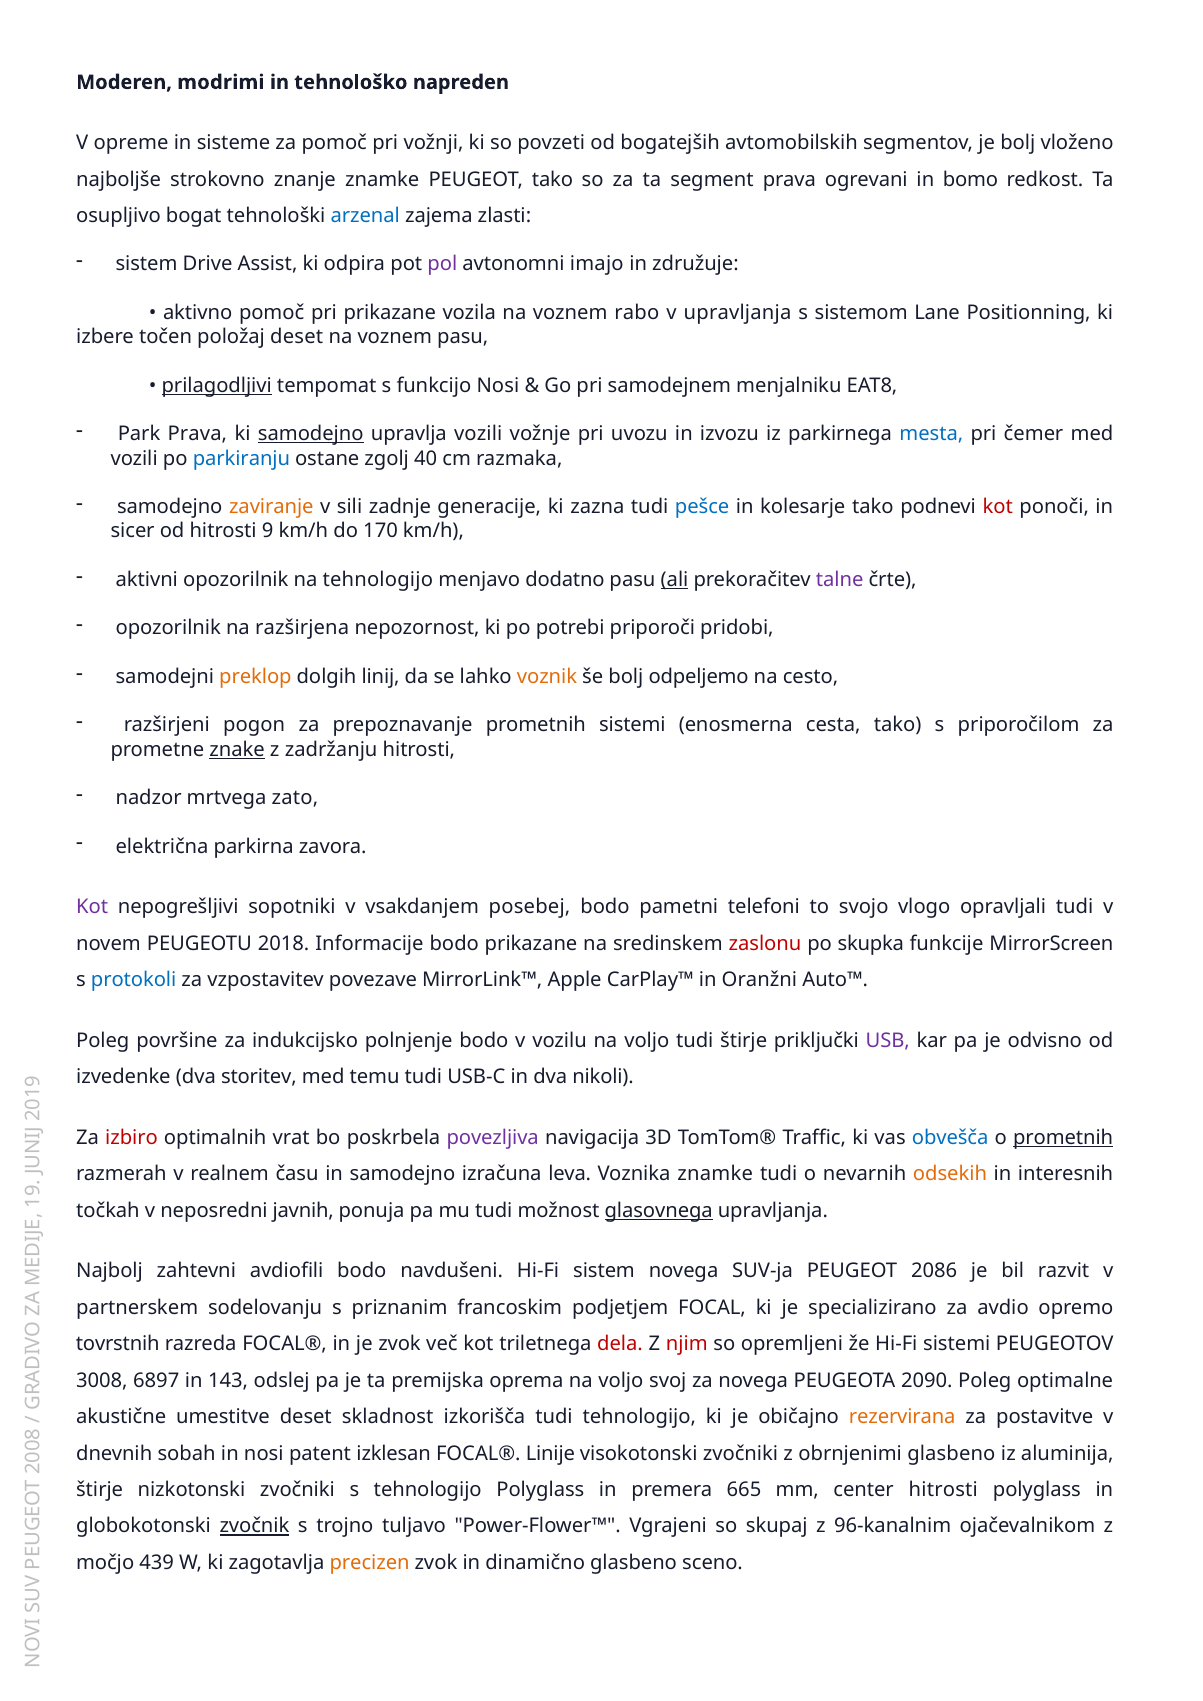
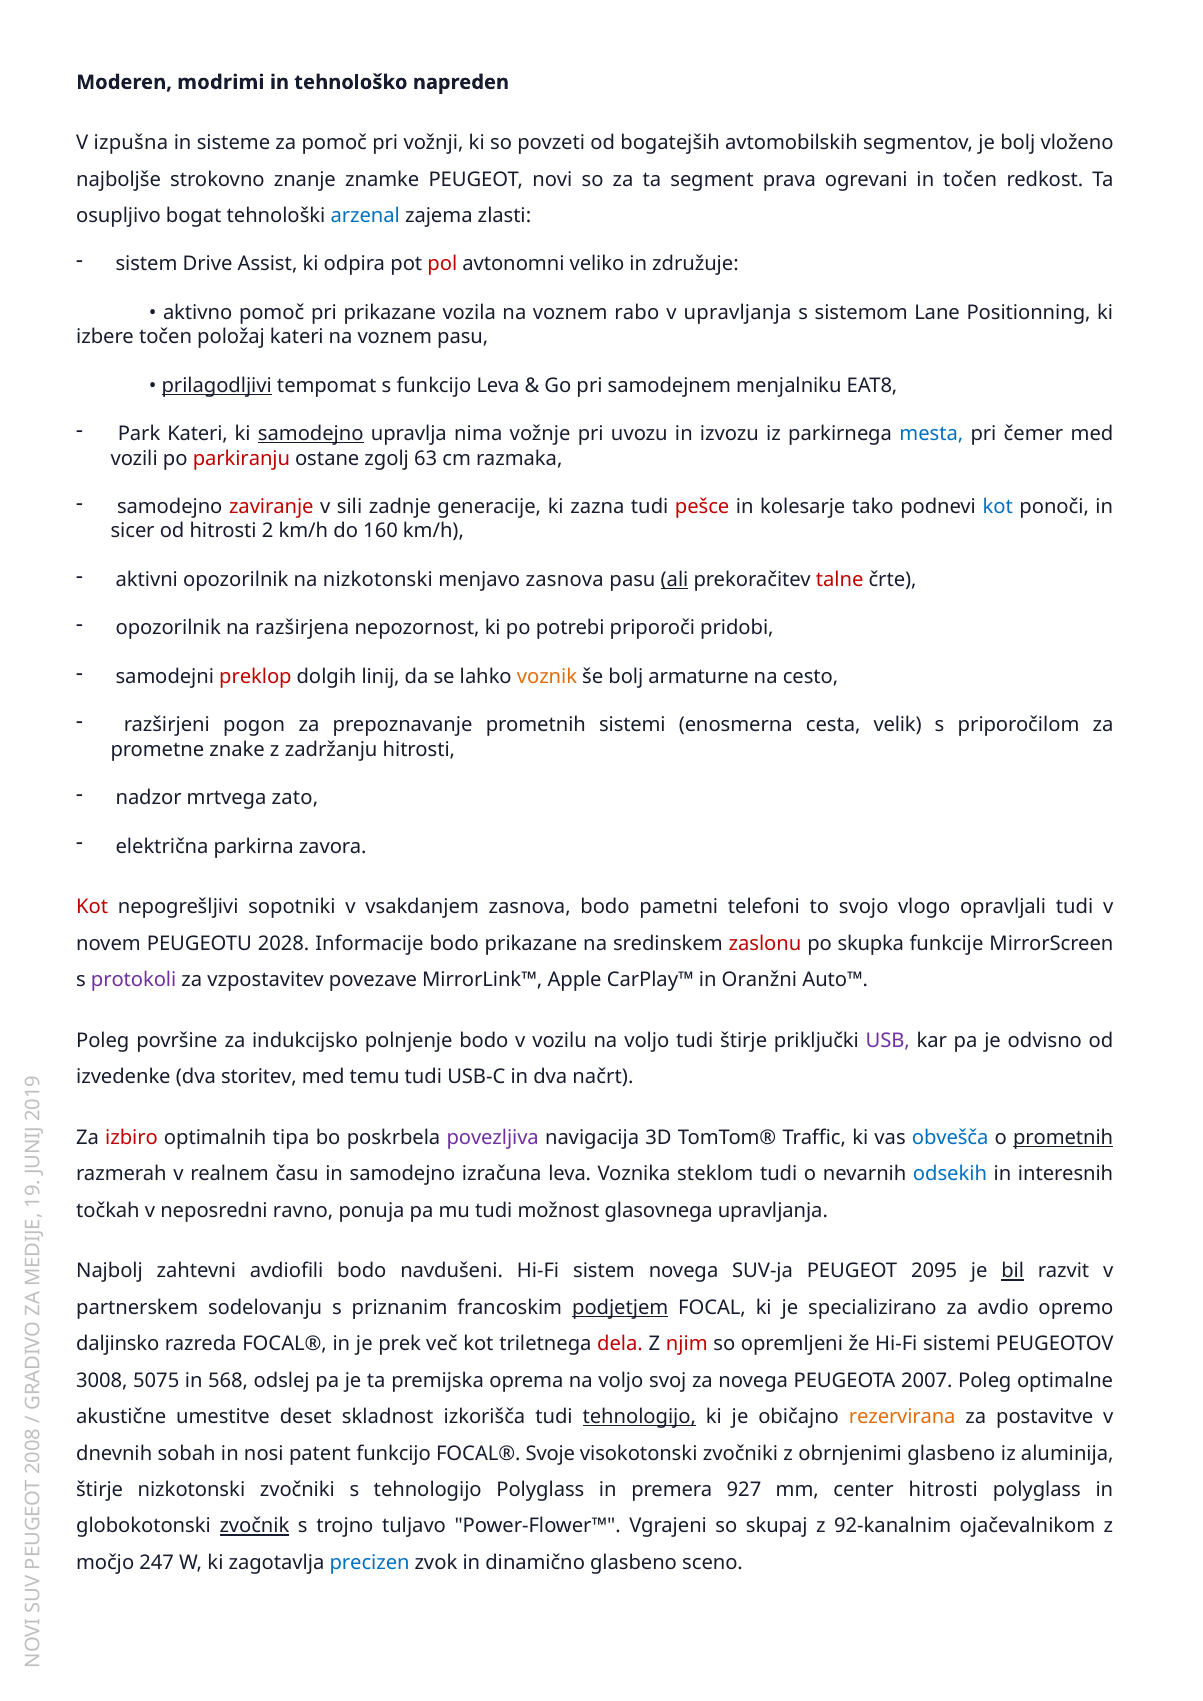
opreme: opreme -> izpušna (131, 143)
PEUGEOT tako: tako -> novi (552, 179)
in bomo: bomo -> točen (970, 179)
pol colour: purple -> red (442, 264)
imajo: imajo -> veliko (597, 264)
položaj deset: deset -> kateri (297, 337)
funkcijo Nosi: Nosi -> Leva (498, 386)
Park Prava: Prava -> Kateri (198, 434)
upravlja vozili: vozili -> nima (478, 434)
parkiranju colour: blue -> red (241, 459)
40: 40 -> 63 (426, 459)
zaviranje colour: orange -> red (271, 507)
pešce colour: blue -> red (702, 507)
kot colour: red -> blue (998, 507)
hitrosti 9: 9 -> 2 (268, 531)
170: 170 -> 160 (381, 531)
na tehnologijo: tehnologijo -> nizkotonski (378, 580)
menjavo dodatno: dodatno -> zasnova (565, 580)
talne colour: purple -> red (840, 580)
preklop colour: orange -> red (255, 677)
odpeljemo: odpeljemo -> armaturne (699, 677)
cesta tako: tako -> velik (898, 725)
znake underline: present -> none (237, 750)
Kot colour: purple -> red (92, 907)
vsakdanjem posebej: posebej -> zasnova (530, 907)
2018: 2018 -> 2028 (284, 944)
protokoli colour: blue -> purple (134, 980)
nikoli: nikoli -> načrt (603, 1077)
vrat: vrat -> tipa (291, 1138)
Voznika znamke: znamke -> steklom (715, 1175)
odsekih colour: orange -> blue (950, 1175)
javnih: javnih -> ravno (303, 1211)
glasovnega underline: present -> none (659, 1211)
2086: 2086 -> 2095 (934, 1272)
bil underline: none -> present (1013, 1272)
podjetjem underline: none -> present (620, 1308)
tovrstnih: tovrstnih -> daljinsko (118, 1344)
je zvok: zvok -> prek (400, 1344)
6897: 6897 -> 5075 (156, 1381)
143: 143 -> 568 (228, 1381)
2090: 2090 -> 2007 (927, 1381)
tehnologijo underline: none -> present (639, 1417)
patent izklesan: izklesan -> funkcijo (394, 1454)
Linije: Linije -> Svoje (550, 1454)
665: 665 -> 927 (744, 1490)
96-kanalnim: 96-kanalnim -> 92-kanalnim (893, 1527)
439: 439 -> 247 (157, 1563)
precizen colour: orange -> blue (370, 1563)
